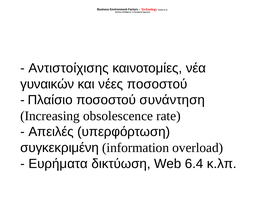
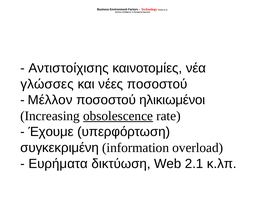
γυναικών: γυναικών -> γλώσσες (47, 84)
Πλαίσιο: Πλαίσιο -> Μέλλον (50, 100)
συνάντηση: συνάντηση -> ηλικιωμένοι (172, 100)
obsolescence underline: none -> present (118, 116)
Απειλές: Απειλές -> Έχουμε (51, 132)
6.4: 6.4 -> 2.1 (194, 163)
